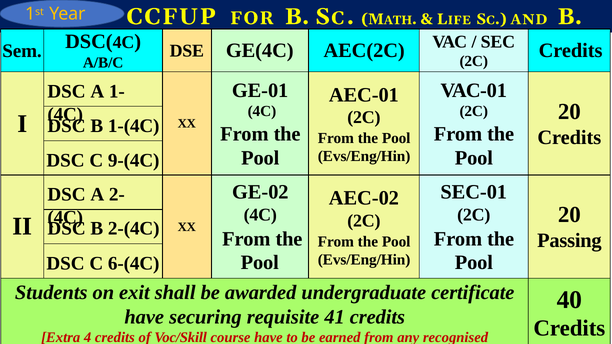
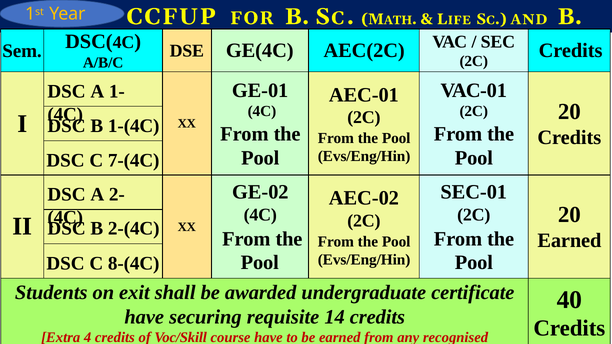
9-(4C: 9-(4C -> 7-(4C (134, 160)
Passing: Passing -> Earned (569, 241)
6-(4C: 6-(4C -> 8-(4C (134, 264)
41: 41 -> 14 (335, 317)
